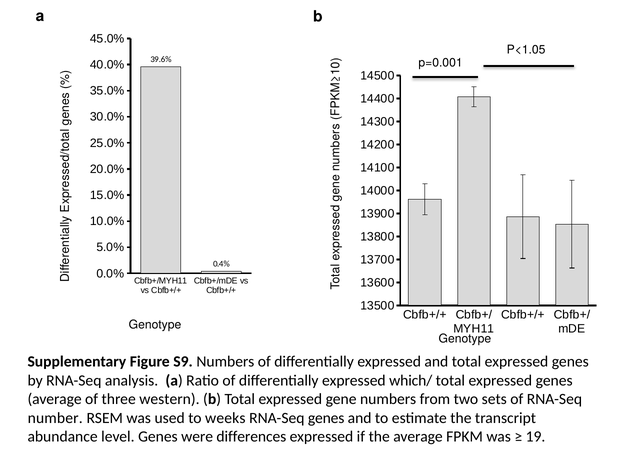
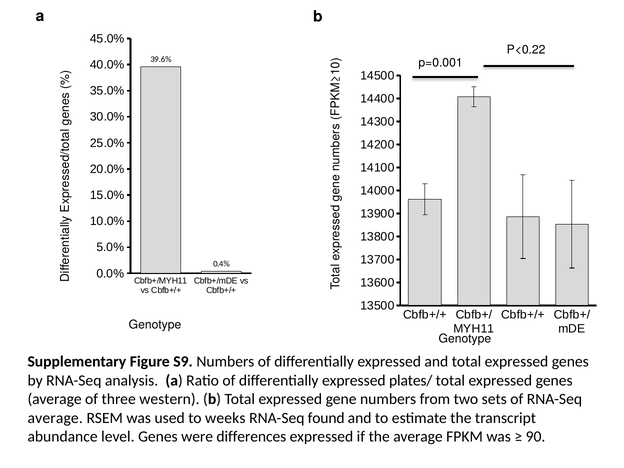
P<1.05: P<1.05 -> P<0.22 (526, 50)
which/: which/ -> plates/ (411, 381)
number: number -> average (55, 418)
RNA-Seq genes: genes -> found (326, 418)
19: 19 -> 90 (536, 437)
